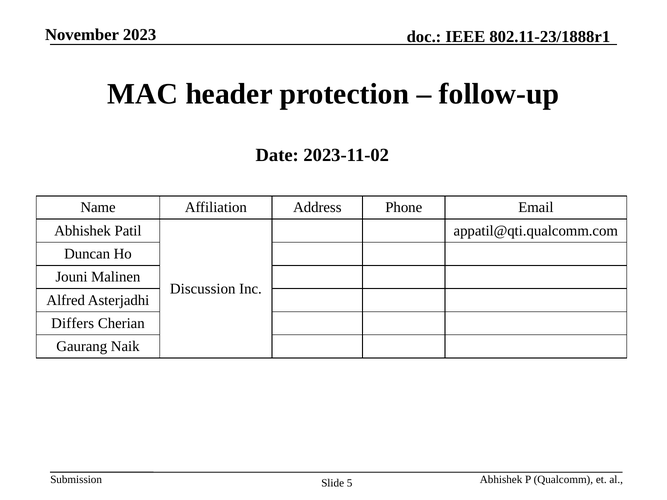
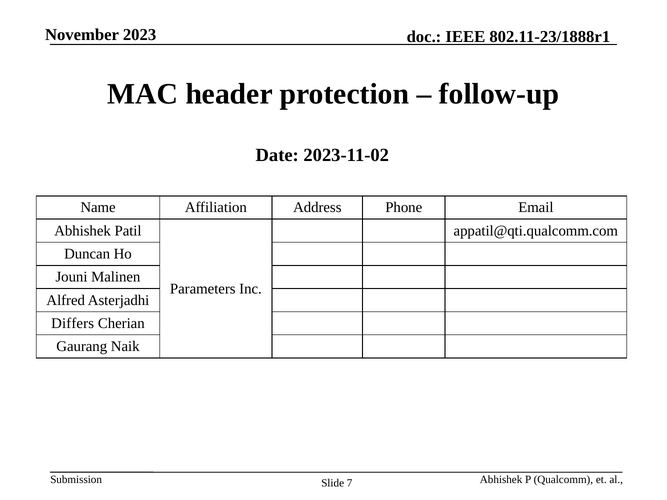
Discussion: Discussion -> Parameters (203, 289)
5: 5 -> 7 (350, 483)
